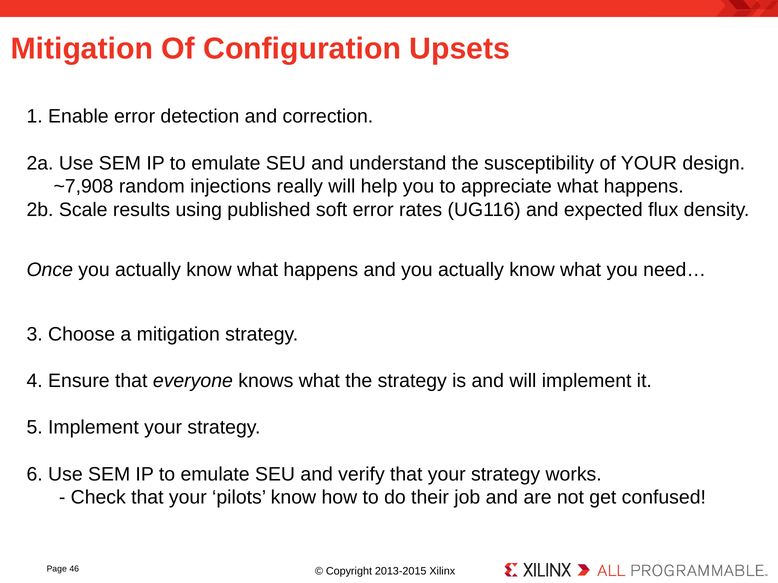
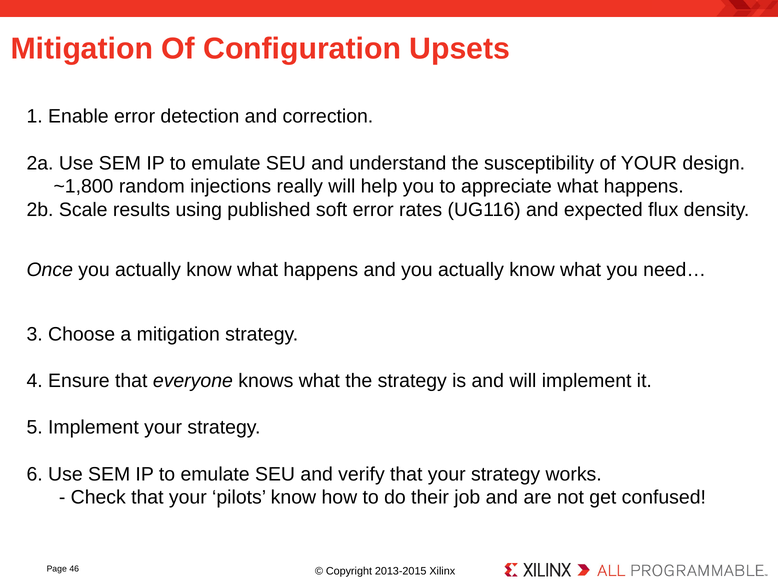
~7,908: ~7,908 -> ~1,800 (83, 187)
